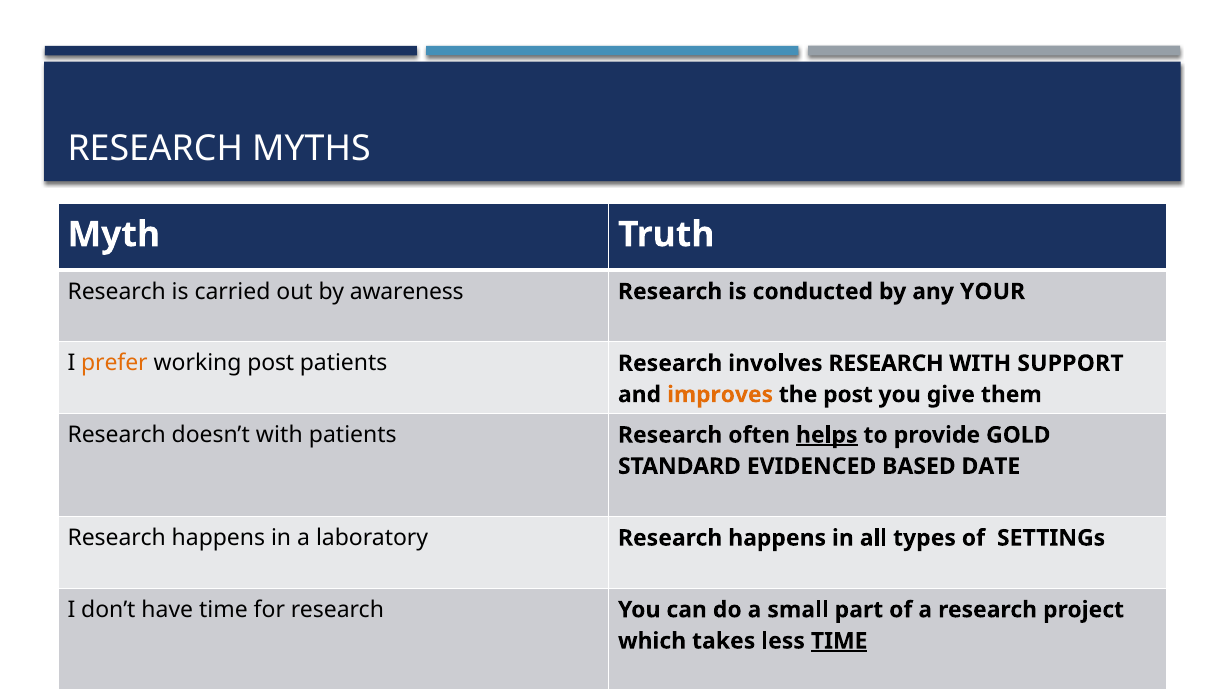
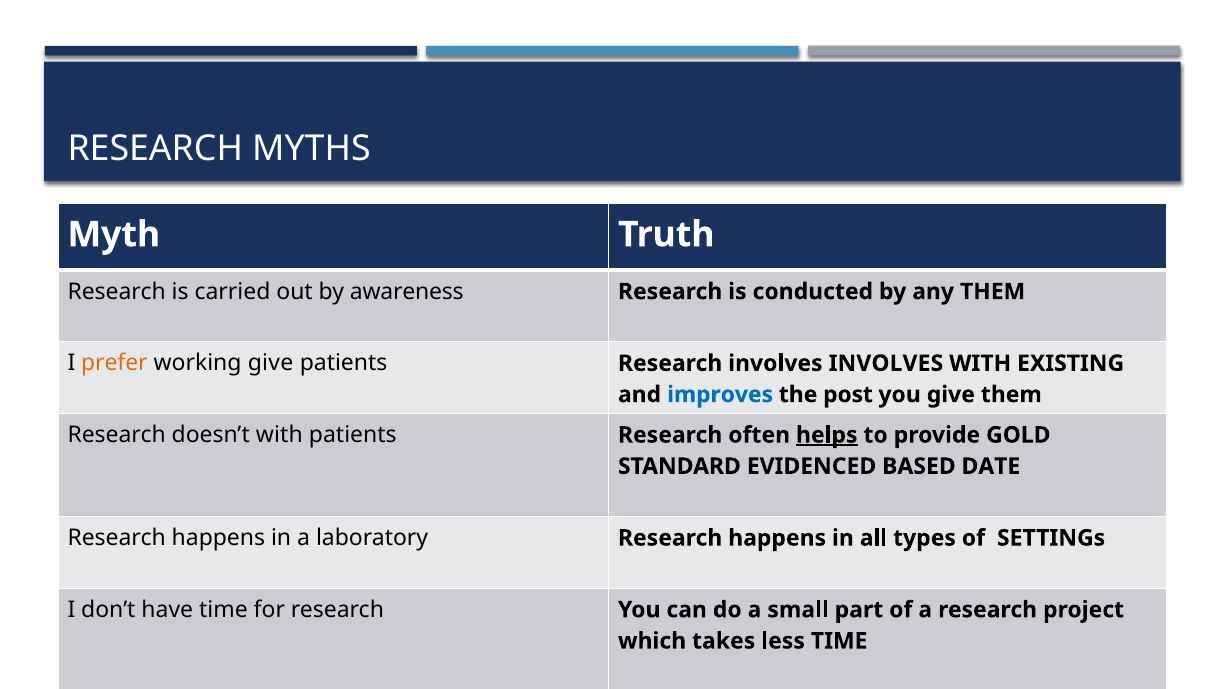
any YOUR: YOUR -> THEM (993, 292)
working post: post -> give (271, 363)
involves RESEARCH: RESEARCH -> INVOLVES (886, 363)
SUPPORT: SUPPORT -> EXISTING (1071, 363)
improves colour: orange -> blue (720, 395)
TIME underline: present -> none (839, 641)
